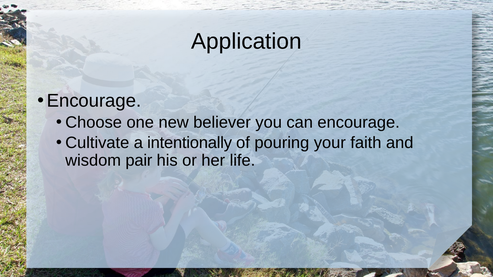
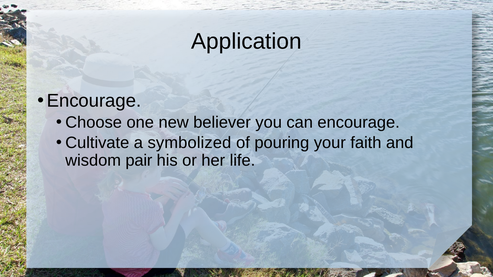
intentionally: intentionally -> symbolized (189, 143)
